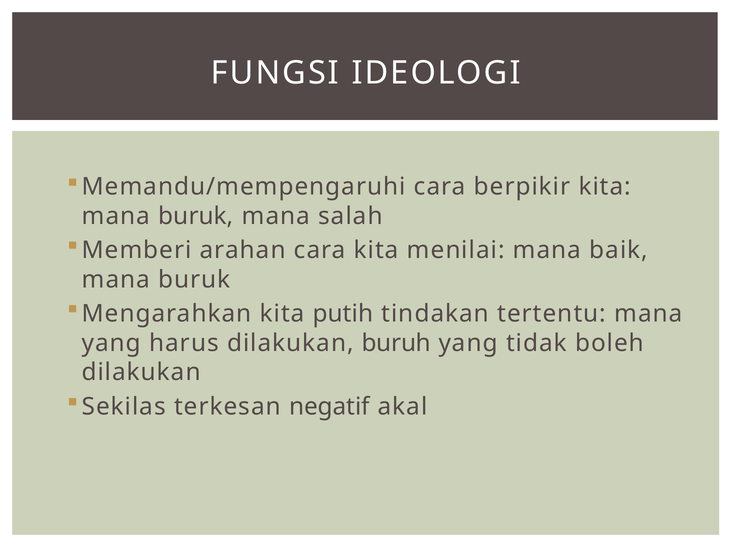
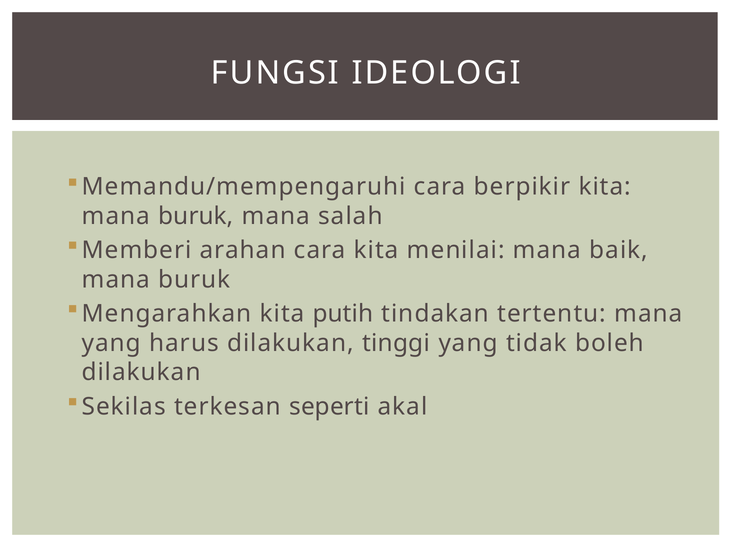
buruh: buruh -> tinggi (396, 343)
negatif: negatif -> seperti (329, 407)
